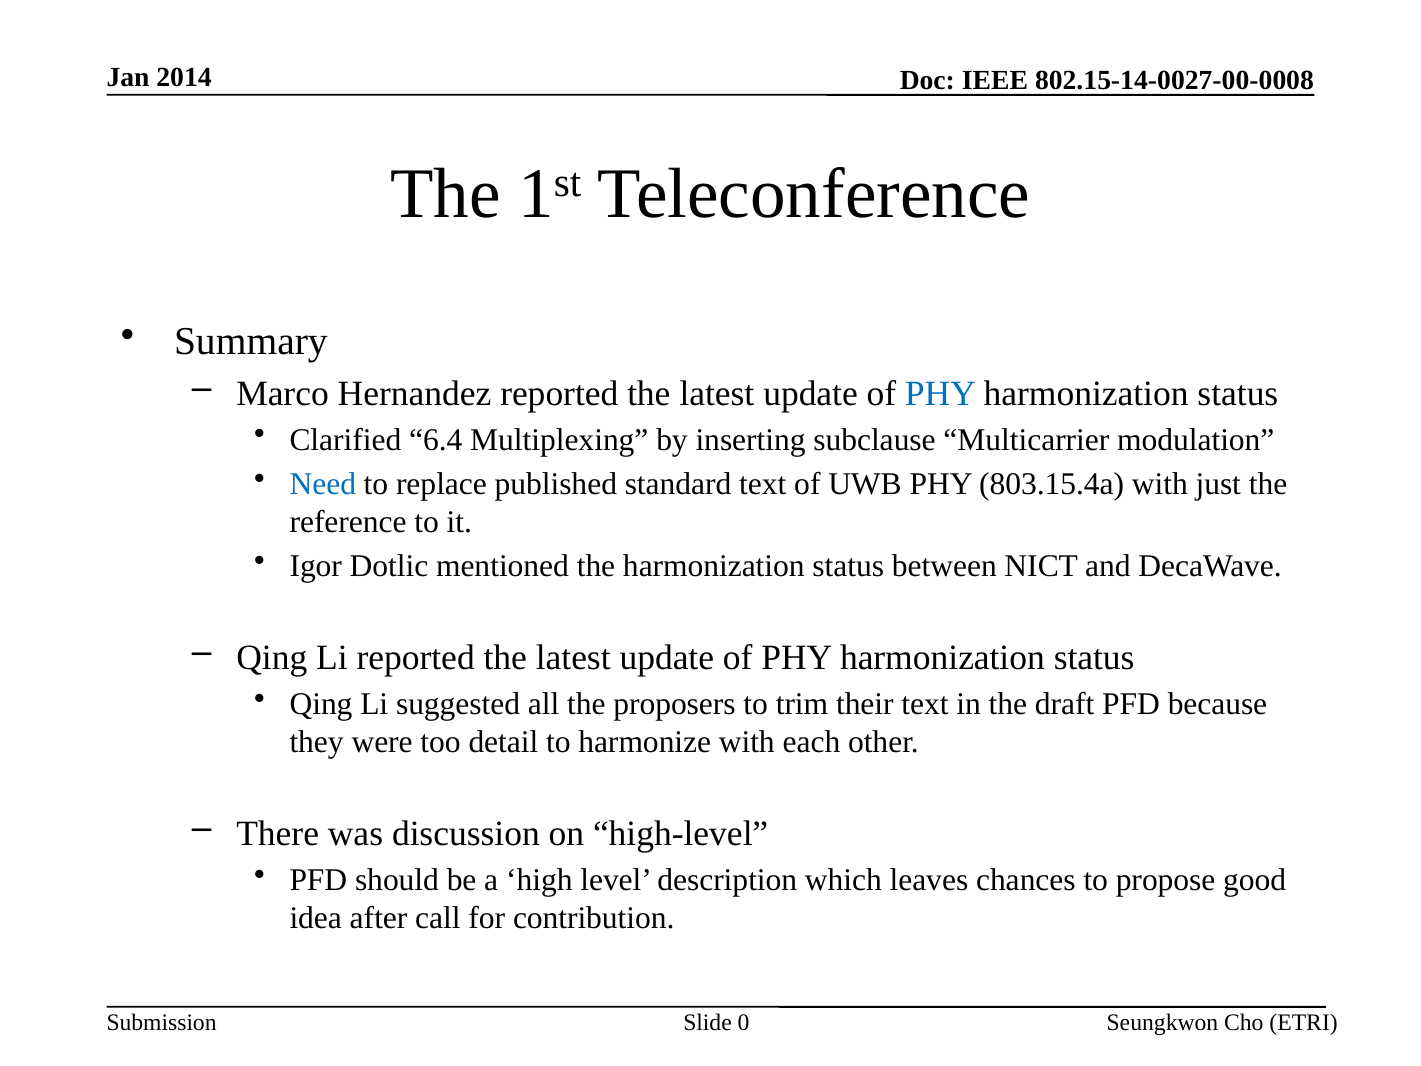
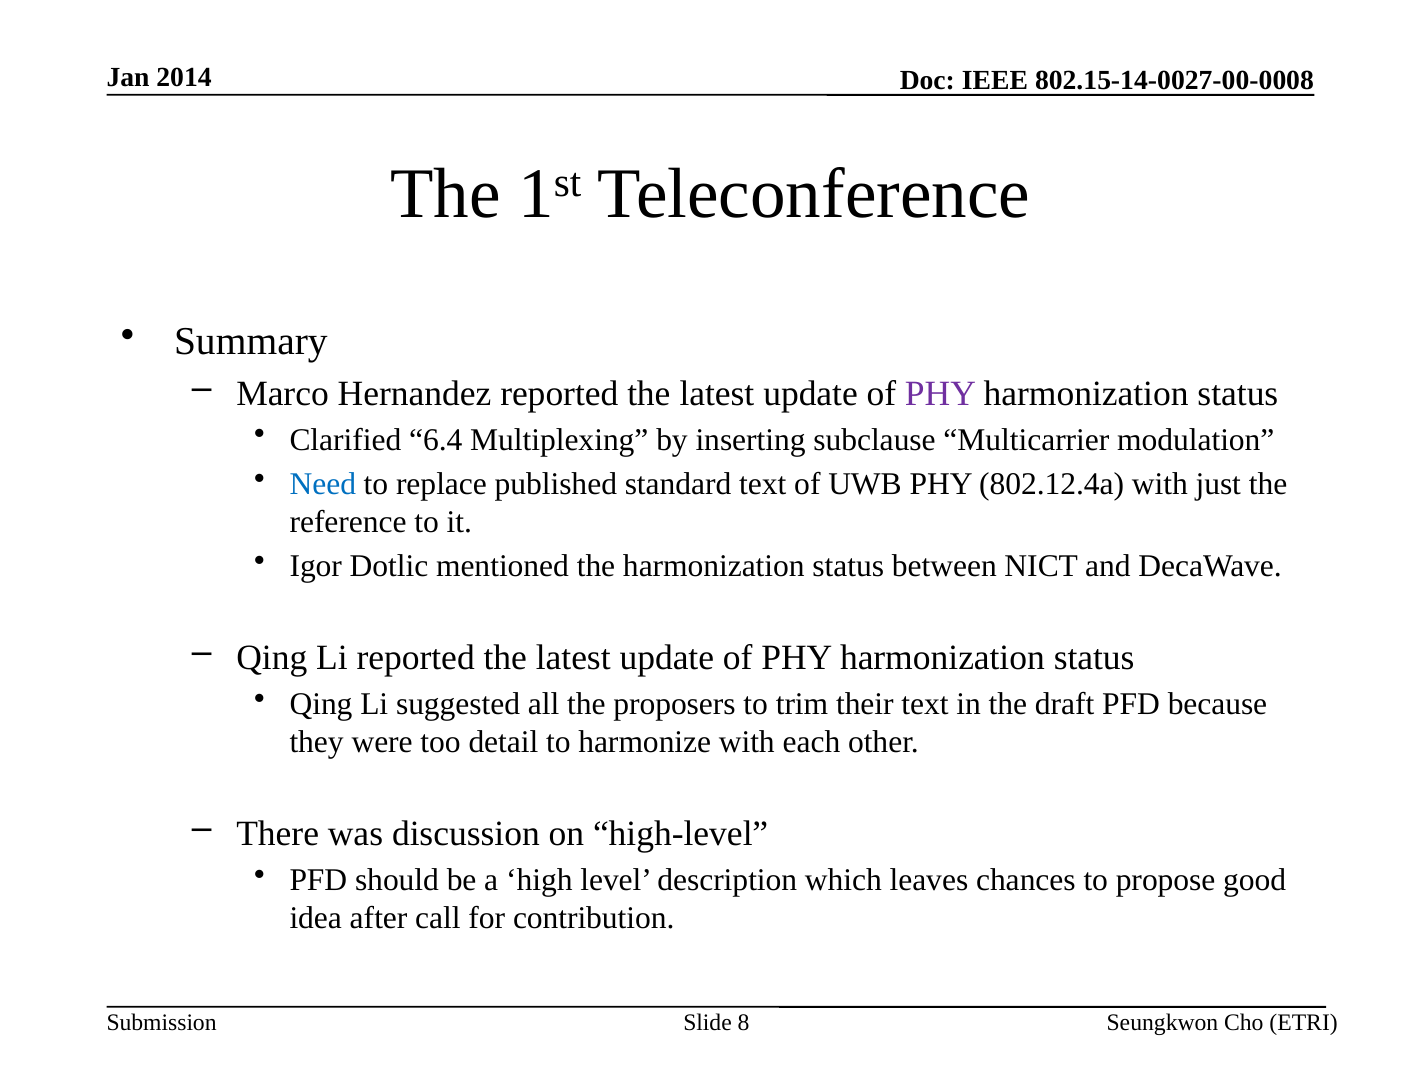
PHY colour: blue -> purple (941, 393)
803.15.4a: 803.15.4a -> 802.12.4a (1052, 484)
0: 0 -> 8 (744, 1022)
